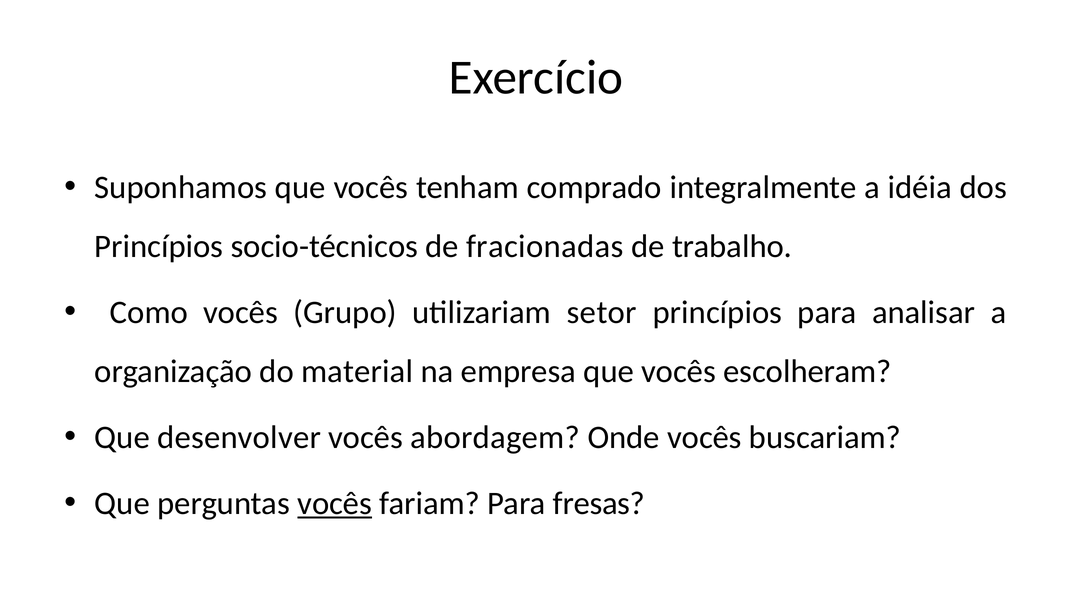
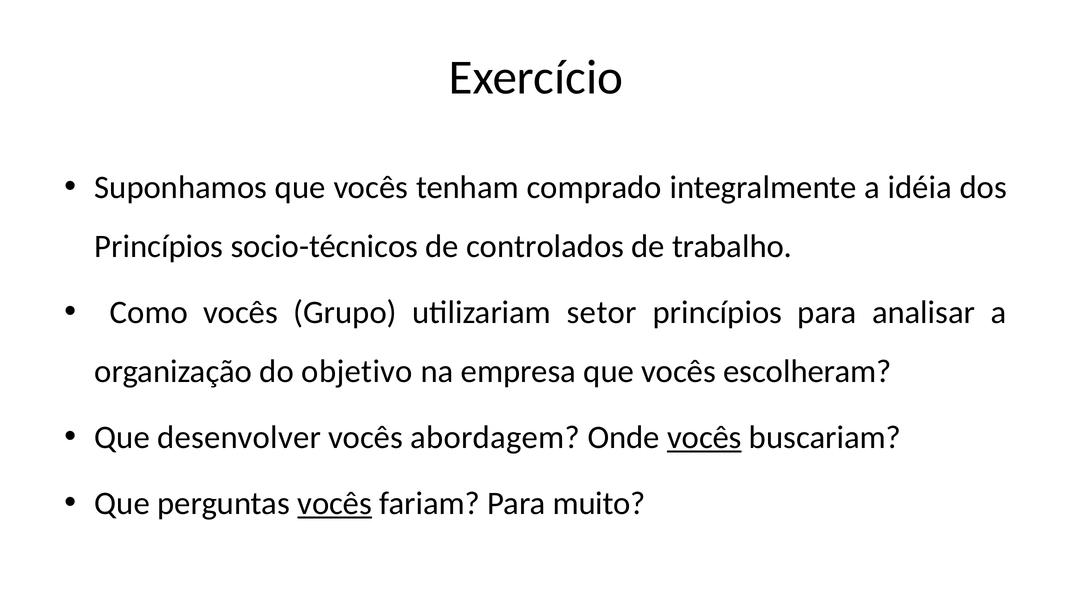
fracionadas: fracionadas -> controlados (545, 247)
material: material -> objetivo (357, 372)
vocês underline: none -> present (704, 438)
fresas: fresas -> muito (599, 504)
